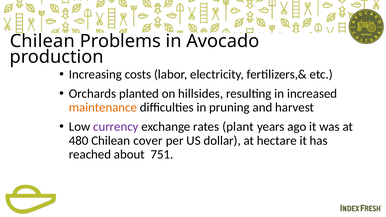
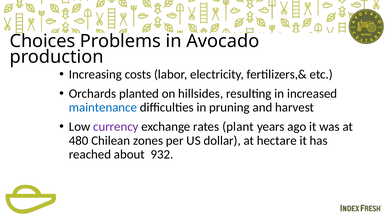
Chilean: Chilean -> Choices (42, 41)
maintenance colour: orange -> blue (103, 108)
cover: cover -> zones (148, 141)
751: 751 -> 932 (162, 155)
